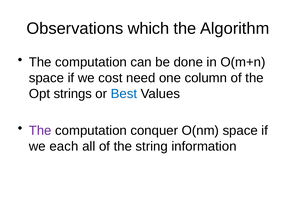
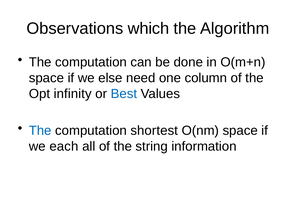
cost: cost -> else (110, 78)
strings: strings -> infinity (73, 94)
The colour: purple -> blue (40, 131)
conquer: conquer -> shortest (154, 131)
